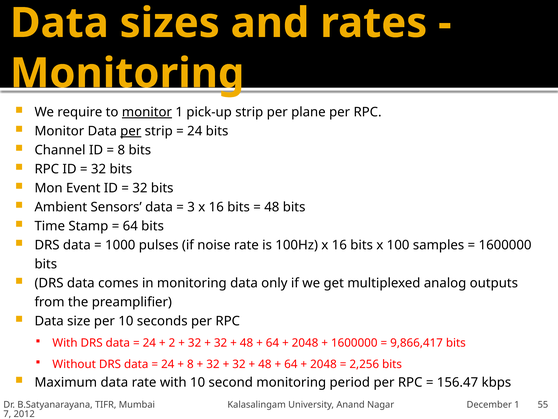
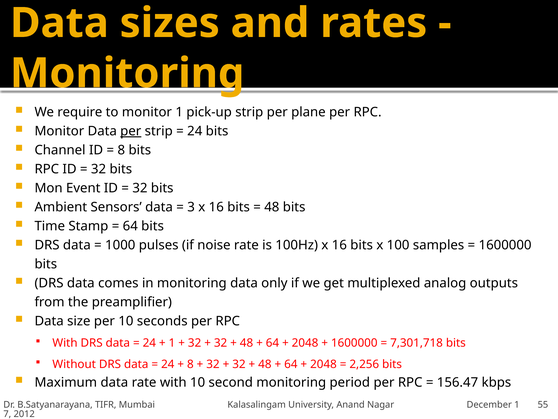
monitor underline: present -> none (147, 112)
2: 2 -> 1 (172, 343)
9,866,417: 9,866,417 -> 7,301,718 (417, 343)
